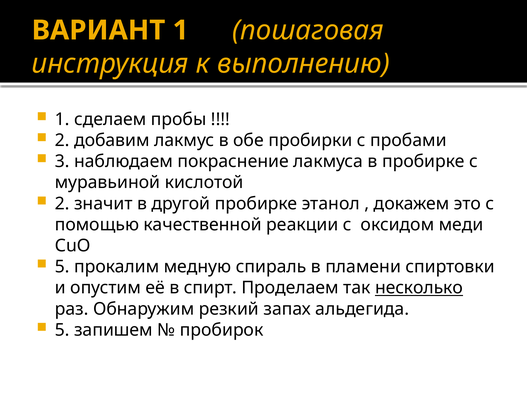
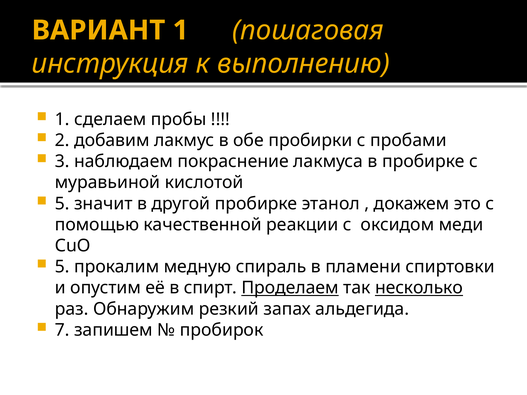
2: 2 -> 5 (62, 204)
Проделаем underline: none -> present (290, 288)
5: 5 -> 7 (62, 330)
